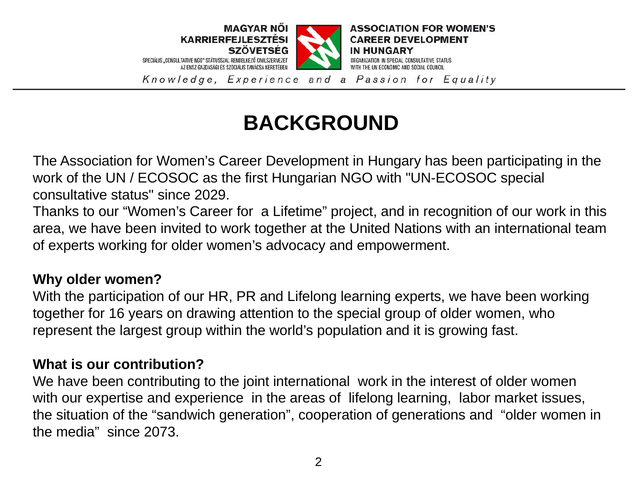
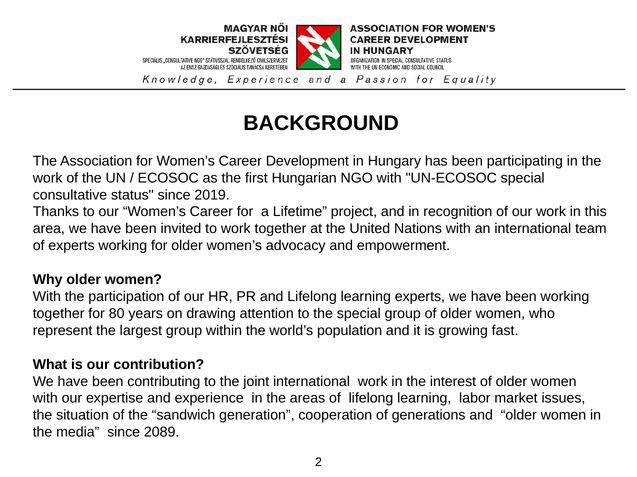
2029: 2029 -> 2019 (212, 195)
16: 16 -> 80 (117, 314)
2073: 2073 -> 2089 (162, 433)
